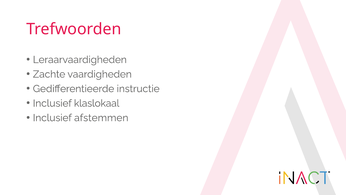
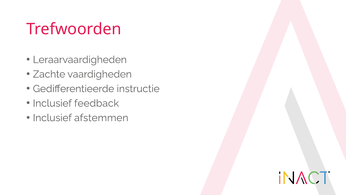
klaslokaal: klaslokaal -> feedback (97, 103)
